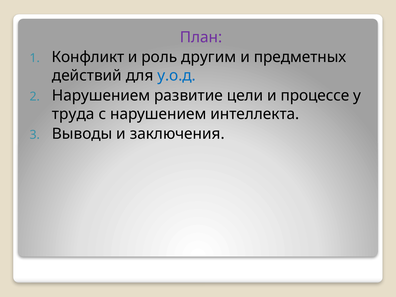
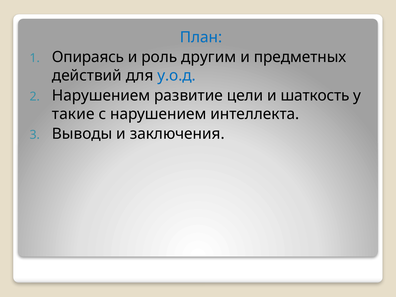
План colour: purple -> blue (201, 37)
Конфликт: Конфликт -> Опираясь (88, 57)
процессе: процессе -> шаткость (315, 95)
труда: труда -> такие (73, 114)
